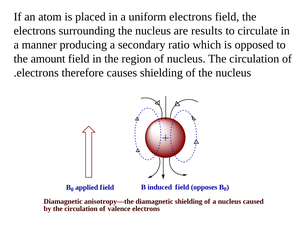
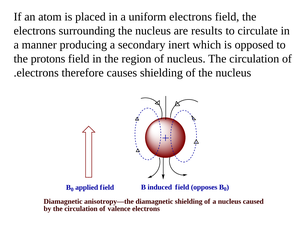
ratio: ratio -> inert (179, 45)
amount: amount -> protons (48, 59)
